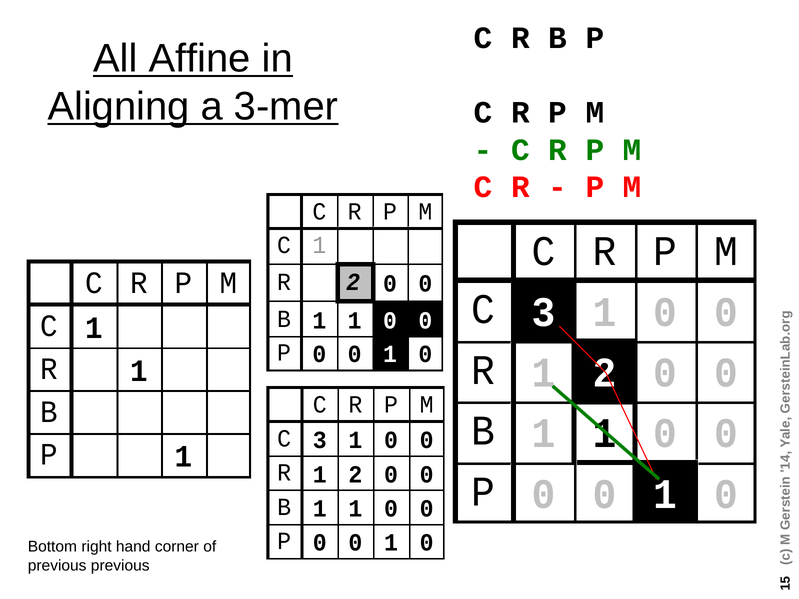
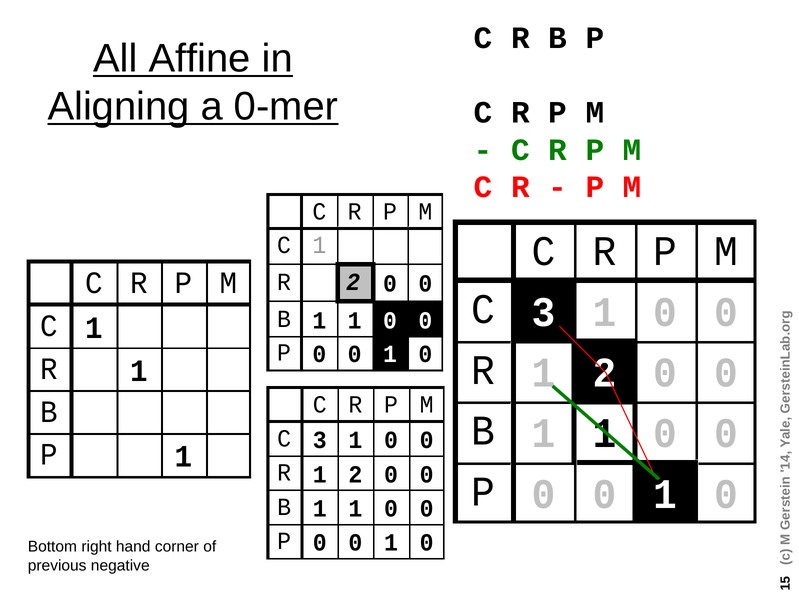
3-mer: 3-mer -> 0-mer (286, 107)
previous previous: previous -> negative (120, 566)
